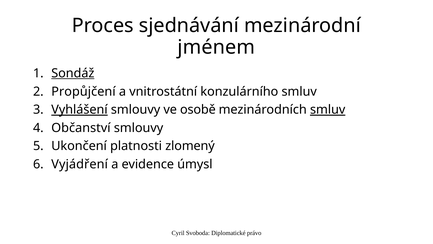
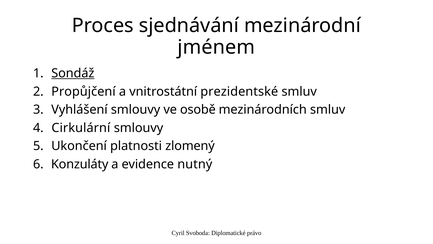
konzulárního: konzulárního -> prezidentské (239, 91)
Vyhlášení underline: present -> none (79, 110)
smluv underline: present -> none (328, 110)
Občanství: Občanství -> Cirkulární (81, 128)
Vyjádření: Vyjádření -> Konzuláty (80, 164)
úmysl: úmysl -> nutný (195, 164)
